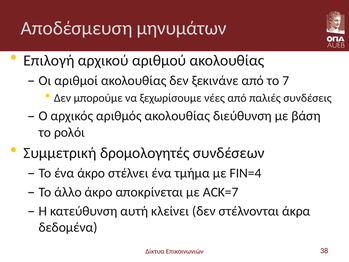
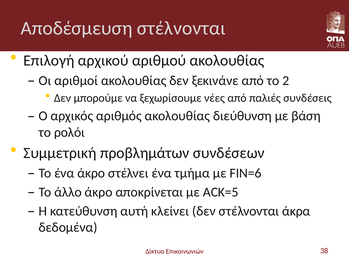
Αποδέσμευση μηνυμάτων: μηνυμάτων -> στέλνονται (181, 28)
7: 7 -> 2 (286, 81)
δρομολογητές: δρομολογητές -> προβλημάτων (145, 153)
FIN=4: FIN=4 -> FIN=6 (246, 173)
ACK=7: ACK=7 -> ACK=5 (221, 192)
